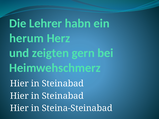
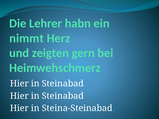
herum: herum -> nimmt (27, 38)
